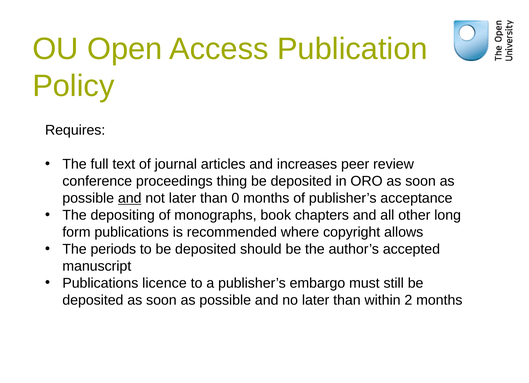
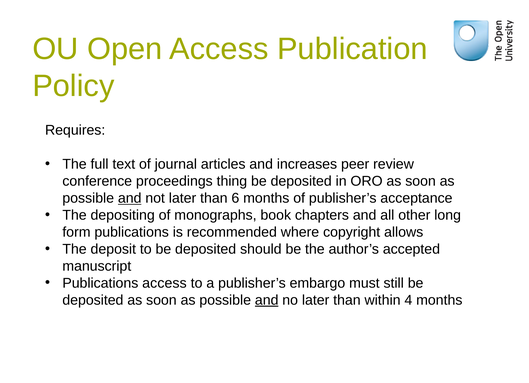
0: 0 -> 6 (235, 198)
periods: periods -> deposit (113, 249)
Publications licence: licence -> access (164, 283)
and underline: none -> present (267, 300)
2: 2 -> 4 (408, 300)
